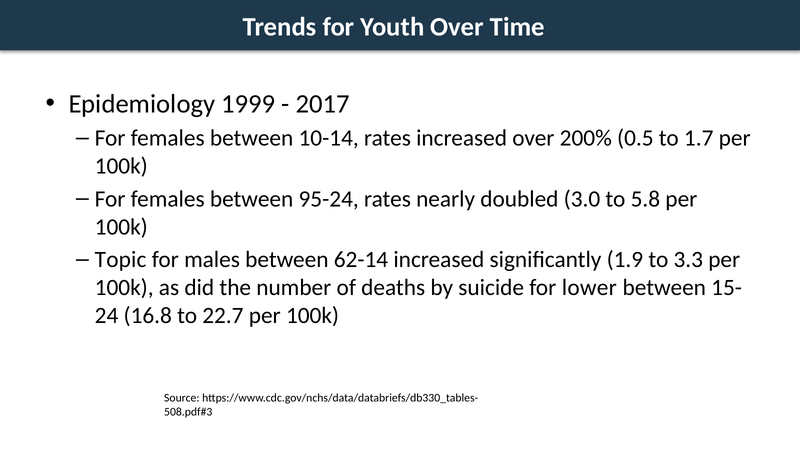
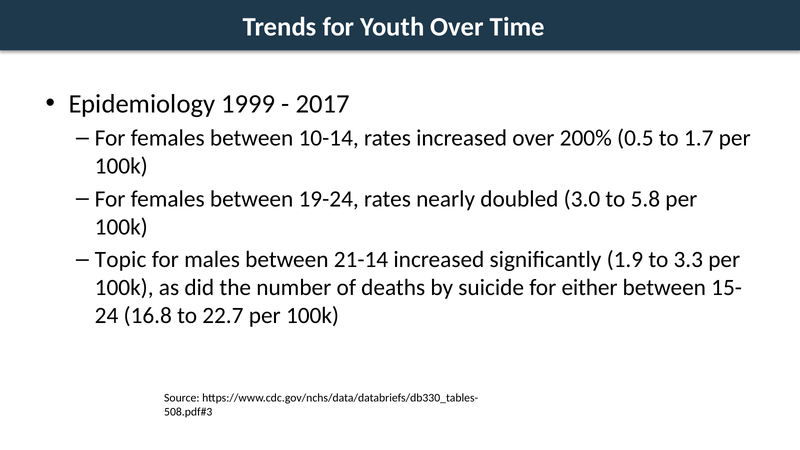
95-24: 95-24 -> 19-24 (329, 199)
62-14: 62-14 -> 21-14 (361, 260)
lower: lower -> either (590, 288)
